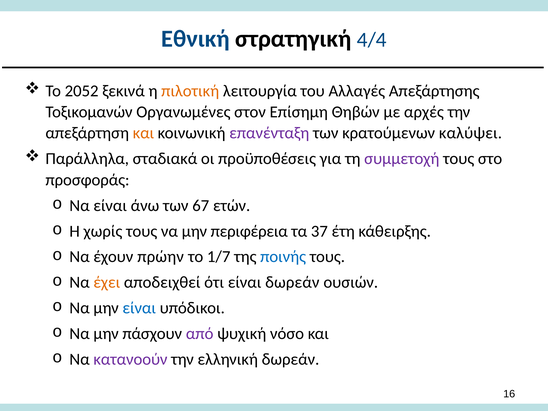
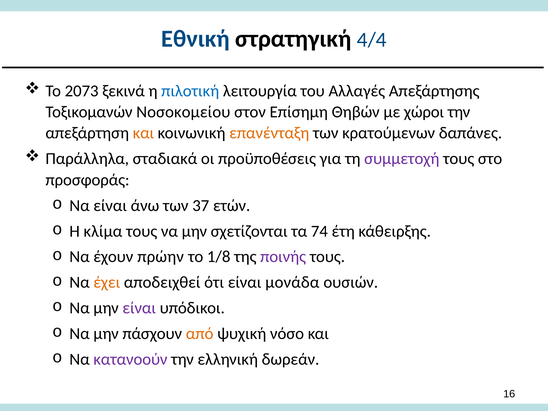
2052: 2052 -> 2073 (82, 91)
πιλοτική colour: orange -> blue (190, 91)
Οργανωμένες: Οργανωμένες -> Νοσοκομείου (183, 112)
αρχές: αρχές -> χώροι (424, 112)
επανένταξη colour: purple -> orange (269, 133)
καλύψει: καλύψει -> δαπάνες (470, 133)
67: 67 -> 37 (201, 205)
χωρίς: χωρίς -> κλίμα (103, 231)
περιφέρεια: περιφέρεια -> σχετίζονται (249, 231)
37: 37 -> 74 (319, 231)
1/7: 1/7 -> 1/8 (219, 257)
ποινής colour: blue -> purple (283, 257)
είναι δωρεάν: δωρεάν -> μονάδα (292, 282)
είναι colour: blue -> purple (139, 308)
από colour: purple -> orange (200, 334)
